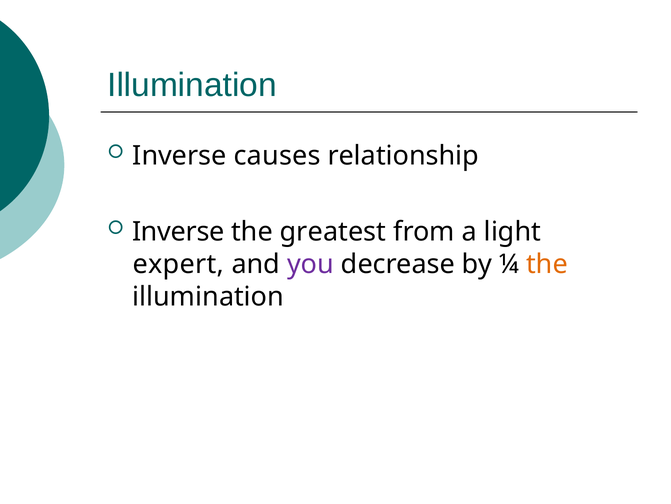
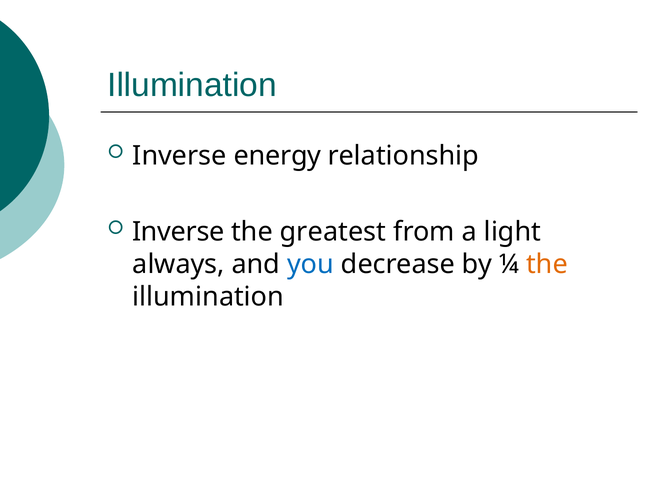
causes: causes -> energy (277, 156)
expert: expert -> always (178, 264)
you colour: purple -> blue (310, 264)
